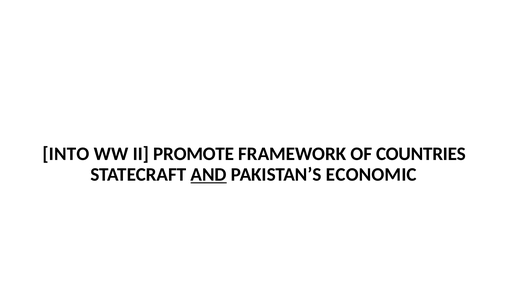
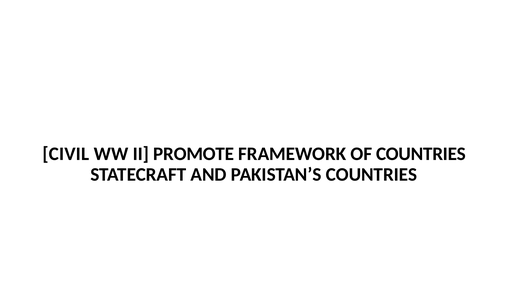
INTO: INTO -> CIVIL (66, 154)
AND underline: present -> none (209, 174)
PAKISTAN’S ECONOMIC: ECONOMIC -> COUNTRIES (371, 174)
